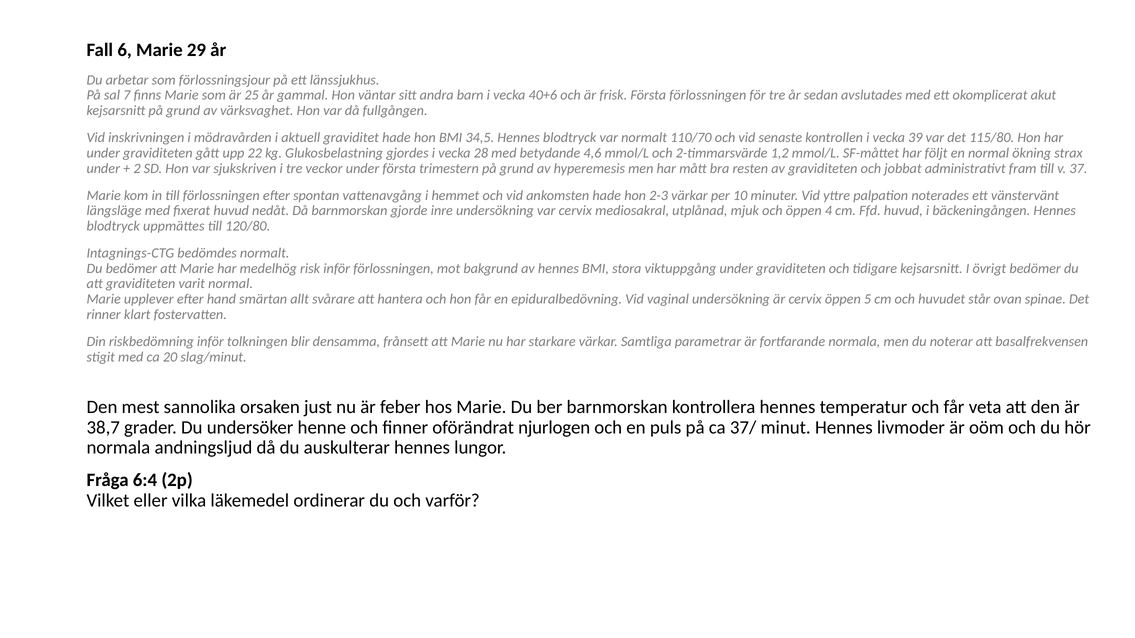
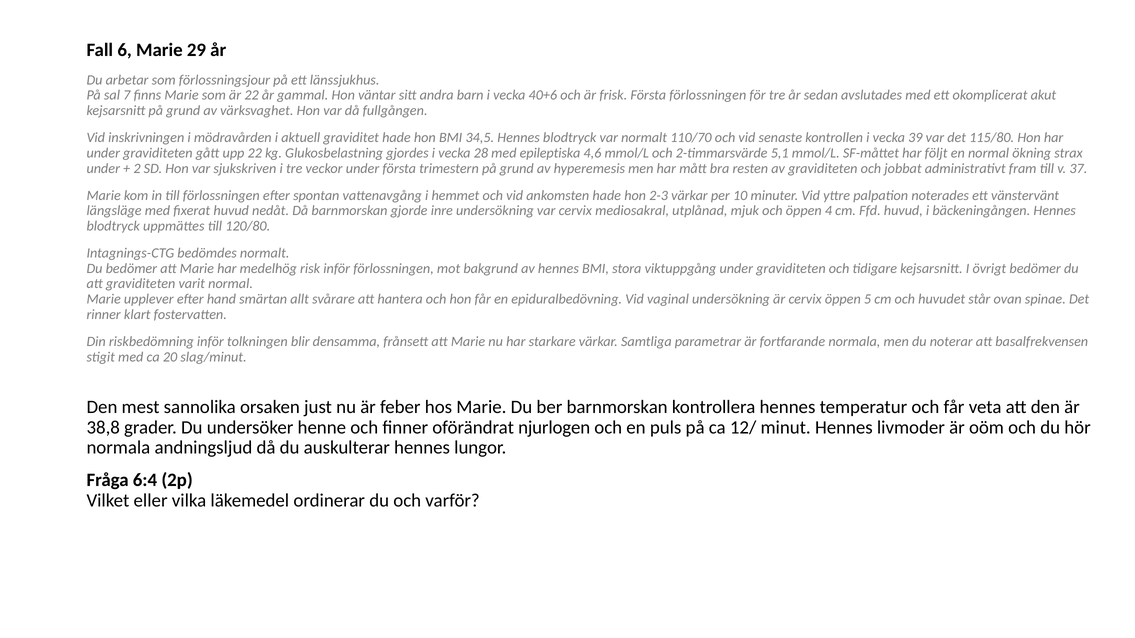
är 25: 25 -> 22 (252, 95)
betydande: betydande -> epileptiska (550, 153)
1,2: 1,2 -> 5,1 (780, 153)
38,7: 38,7 -> 38,8 (103, 428)
37/: 37/ -> 12/ (743, 428)
